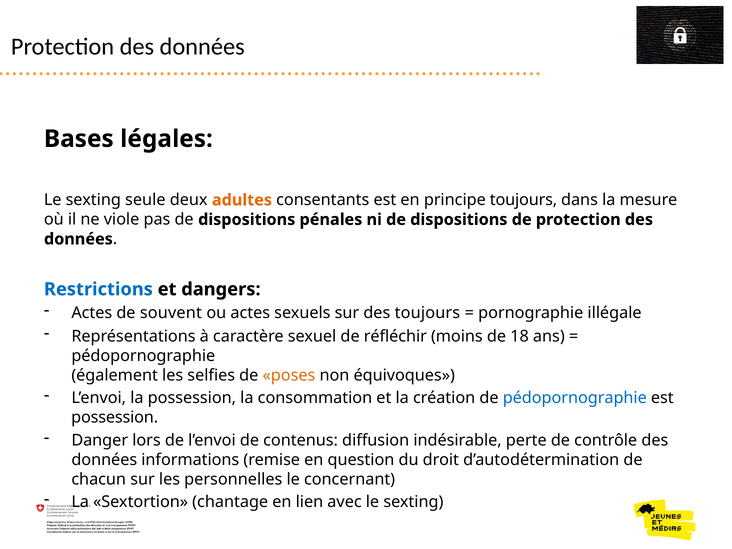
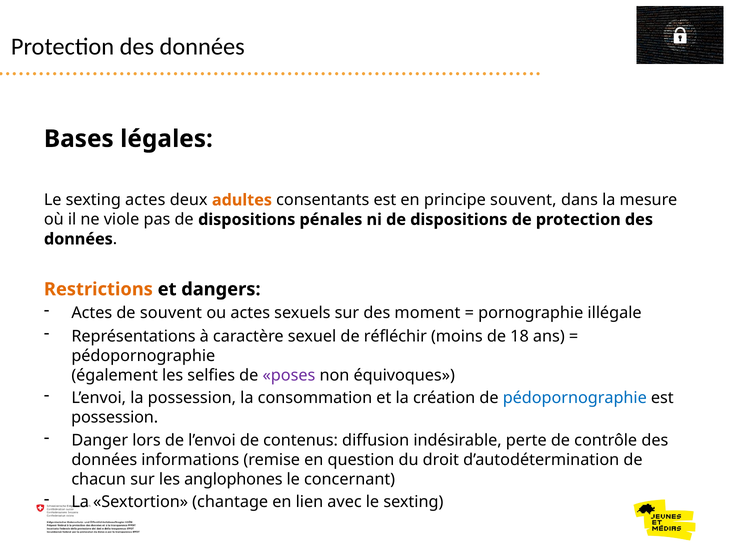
sexting seule: seule -> actes (145, 200)
principe toujours: toujours -> souvent (523, 200)
Restrictions colour: blue -> orange (98, 289)
des toujours: toujours -> moment (427, 313)
poses colour: orange -> purple (289, 375)
personnelles: personnelles -> anglophones (233, 479)
